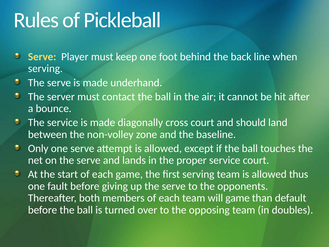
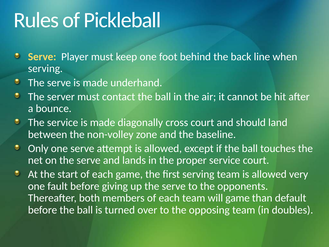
thus: thus -> very (299, 174)
